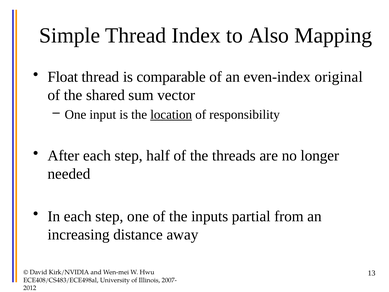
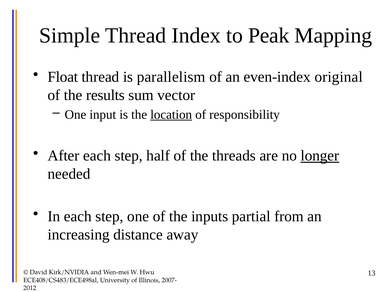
Also: Also -> Peak (269, 36)
comparable: comparable -> parallelism (171, 77)
shared: shared -> results (105, 95)
longer underline: none -> present (320, 156)
